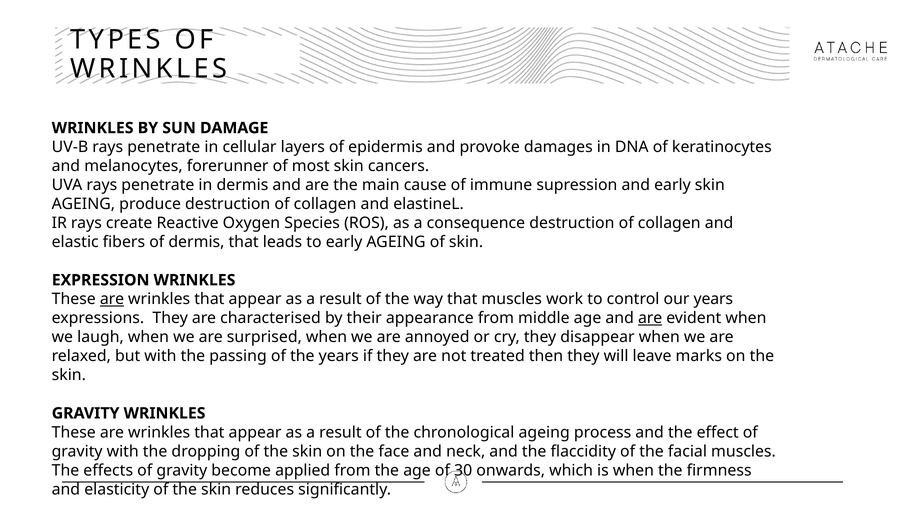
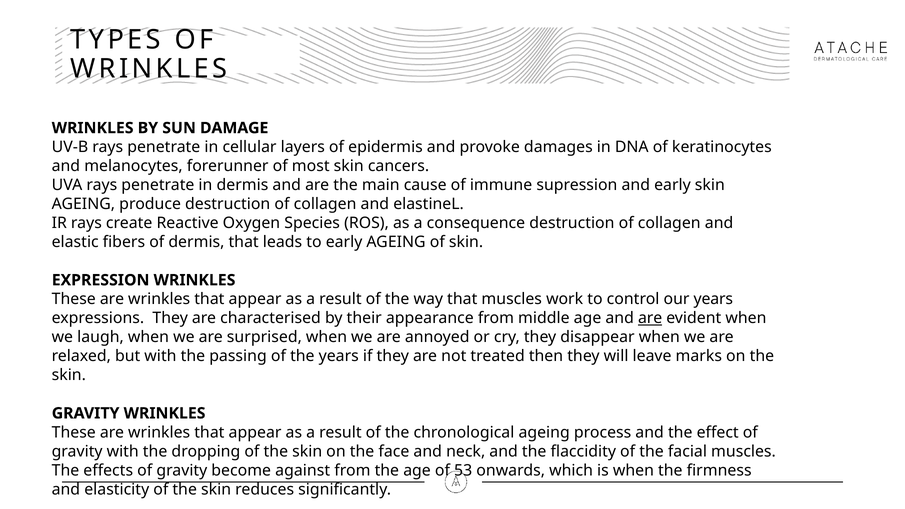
are underline: present -> none (112, 299)
applied: applied -> against (303, 470)
30: 30 -> 53 (463, 470)
